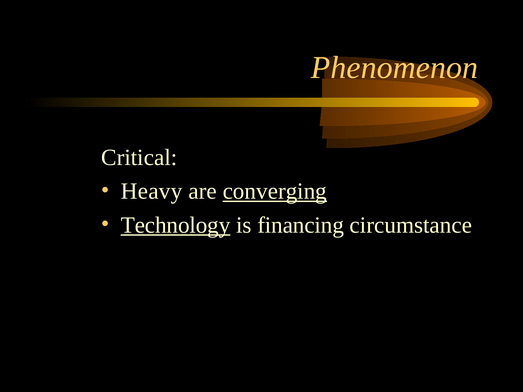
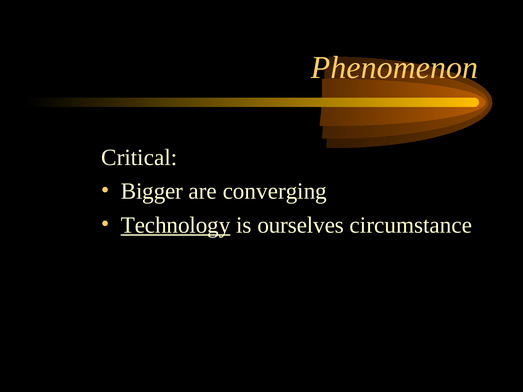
Heavy: Heavy -> Bigger (152, 191)
converging underline: present -> none (275, 191)
financing: financing -> ourselves (301, 225)
